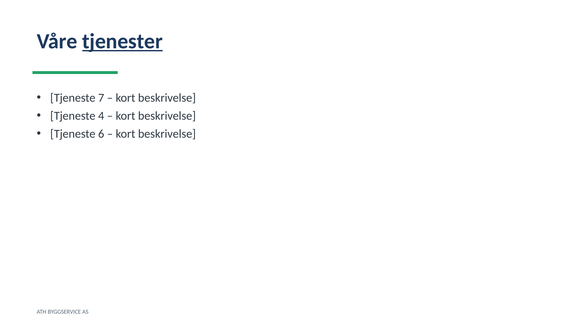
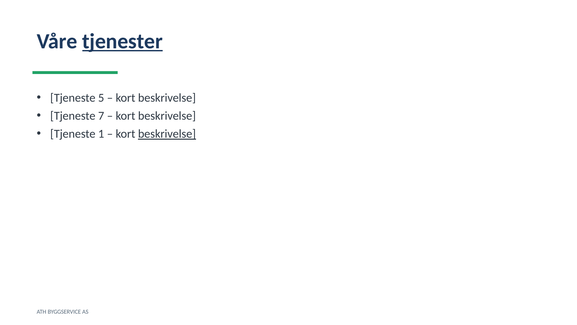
7: 7 -> 5 (101, 98)
4: 4 -> 7 (101, 116)
6: 6 -> 1 (101, 134)
beskrivelse underline: none -> present (167, 134)
